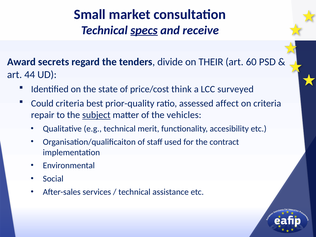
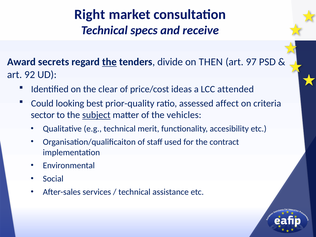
Small: Small -> Right (90, 15)
specs underline: present -> none (144, 30)
the underline: none -> present (109, 62)
THEIR: THEIR -> THEN (211, 62)
60: 60 -> 97 (251, 62)
44: 44 -> 92 (30, 75)
state: state -> clear (108, 89)
think: think -> ideas (182, 89)
surveyed: surveyed -> attended (236, 89)
Could criteria: criteria -> looking (70, 103)
repair: repair -> sector (43, 115)
